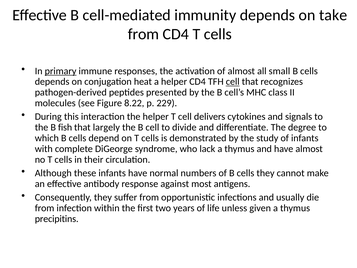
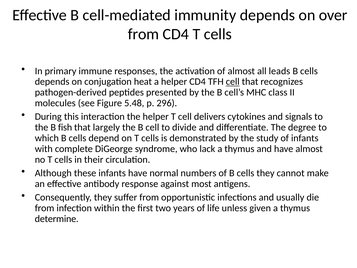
take: take -> over (333, 15)
primary underline: present -> none (61, 71)
small: small -> leads (279, 71)
8.22: 8.22 -> 5.48 (134, 103)
229: 229 -> 296 (167, 103)
precipitins: precipitins -> determine (57, 219)
